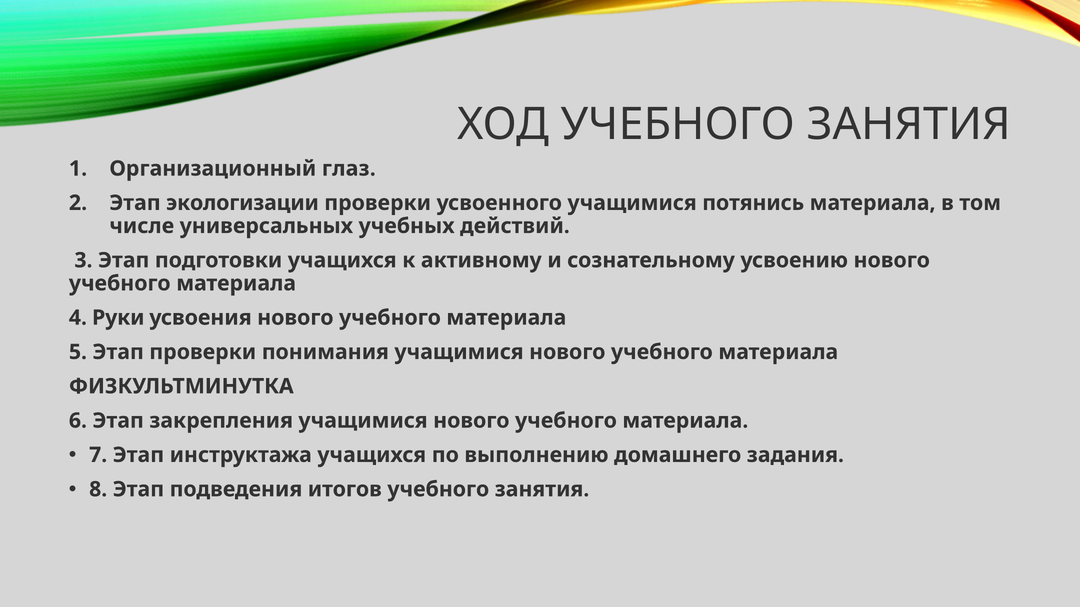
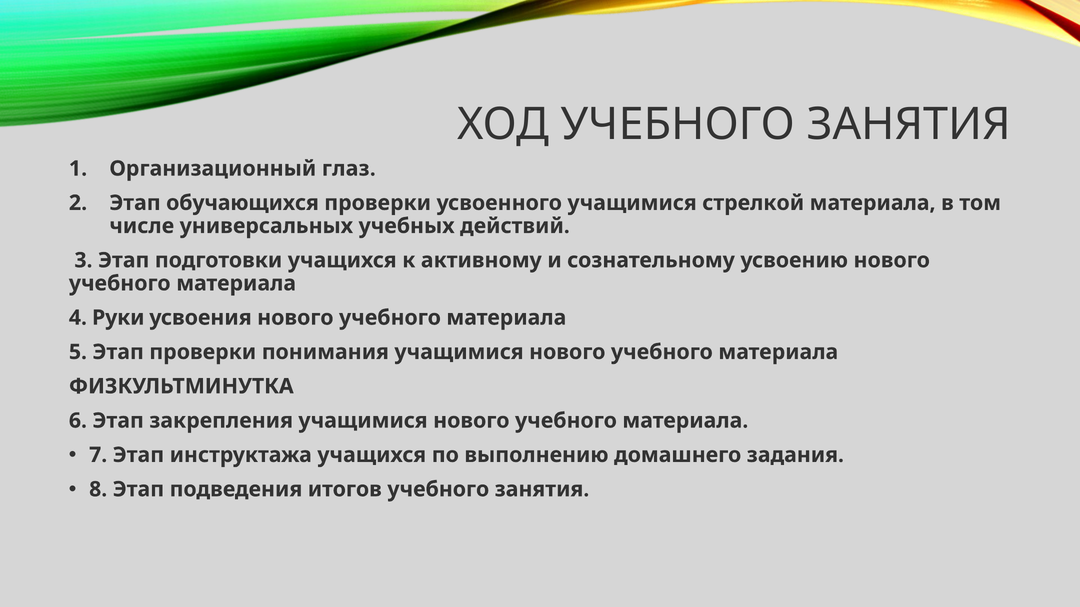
экологизации: экологизации -> обучающихся (242, 203)
потянись: потянись -> стрелкой (753, 203)
